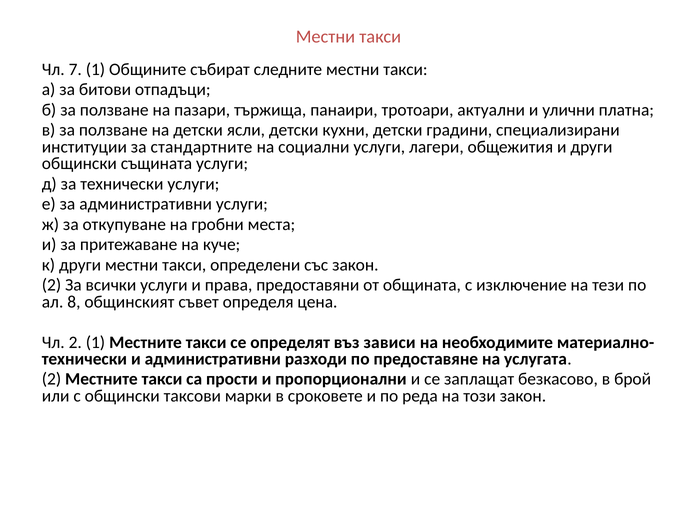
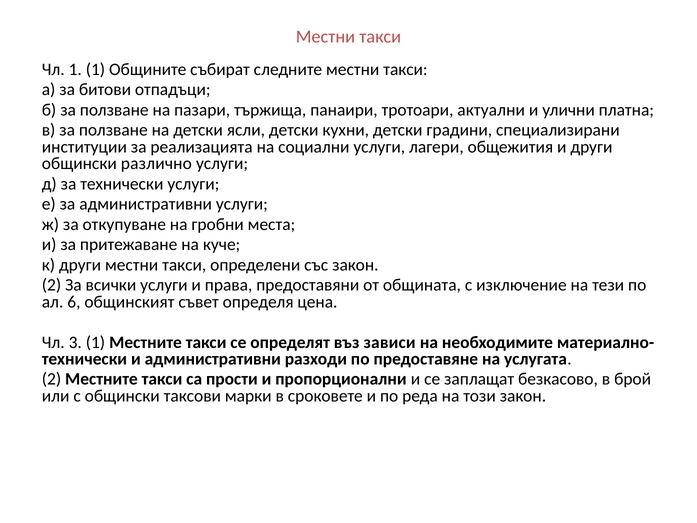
Чл 7: 7 -> 1 (75, 69)
стандартните: стандартните -> реализацията (202, 147)
същината: същината -> различно (156, 164)
8: 8 -> 6 (74, 302)
Чл 2: 2 -> 3 (75, 342)
